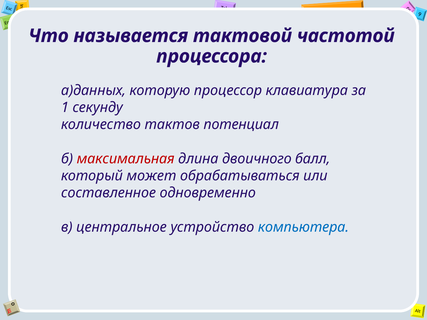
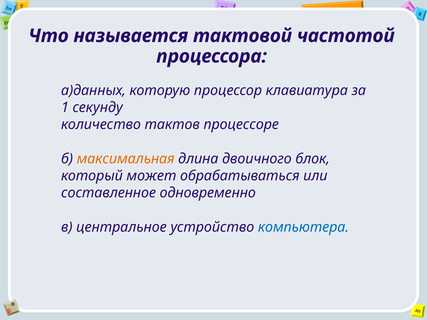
потенциал: потенциал -> процессоре (241, 125)
максимальная colour: red -> orange (126, 159)
балл: балл -> блок (313, 159)
